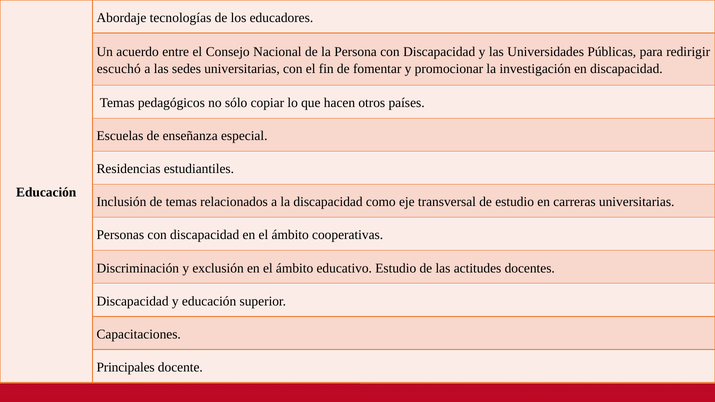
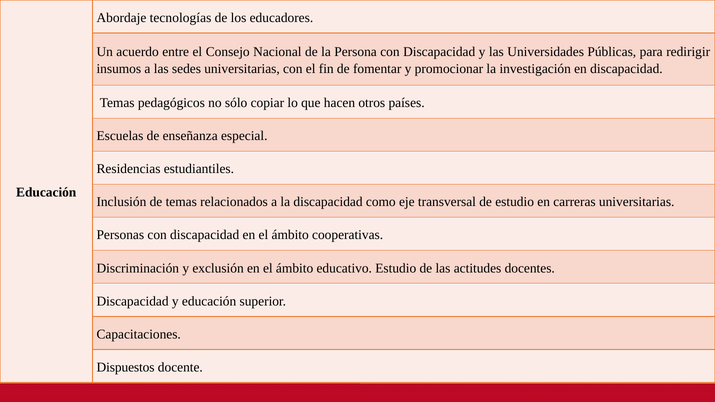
escuchó: escuchó -> insumos (119, 69)
Principales: Principales -> Dispuestos (126, 367)
